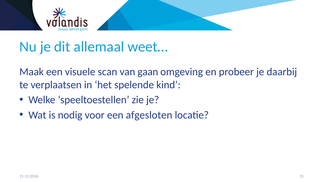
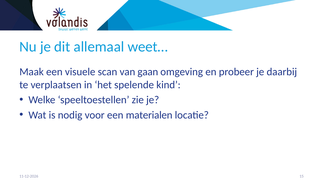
afgesloten: afgesloten -> materialen (149, 115)
